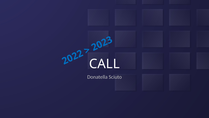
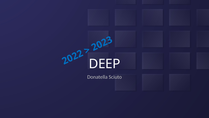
CALL: CALL -> DEEP (105, 64)
